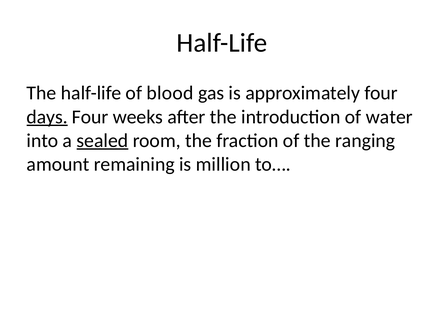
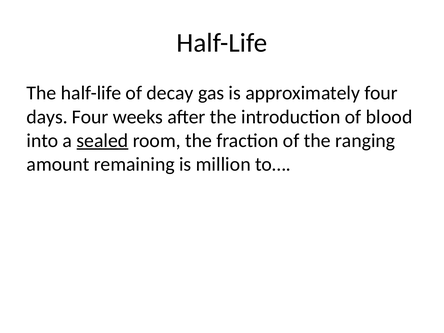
blood: blood -> decay (170, 93)
days underline: present -> none (47, 117)
water: water -> blood (389, 117)
